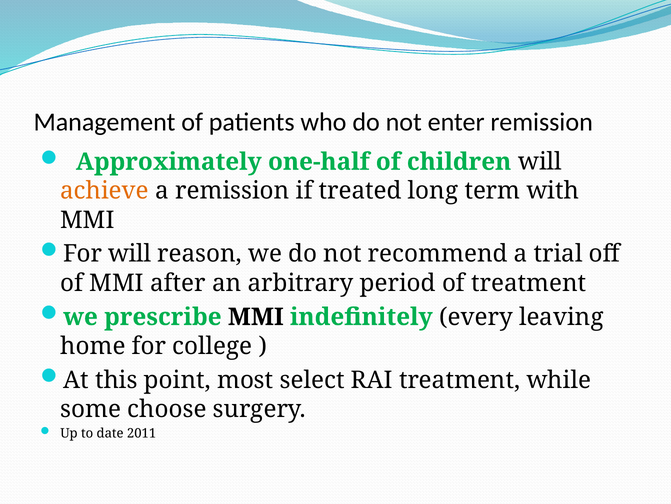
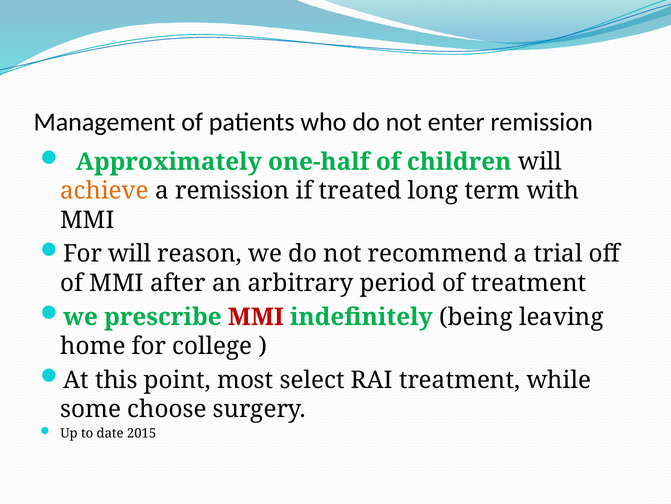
MMI colour: black -> red (256, 317)
every: every -> being (476, 317)
2011: 2011 -> 2015 (142, 433)
